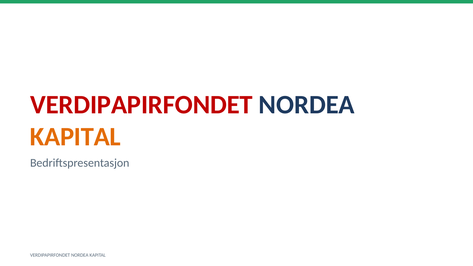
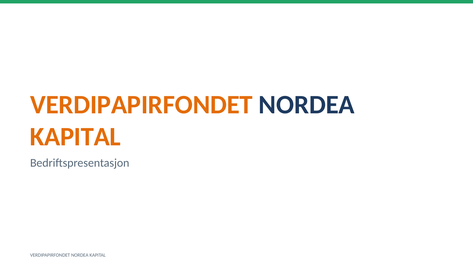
VERDIPAPIRFONDET colour: red -> orange (141, 105)
